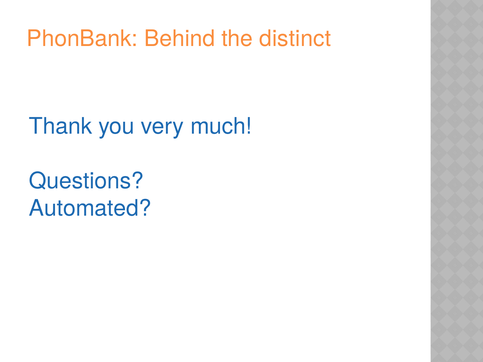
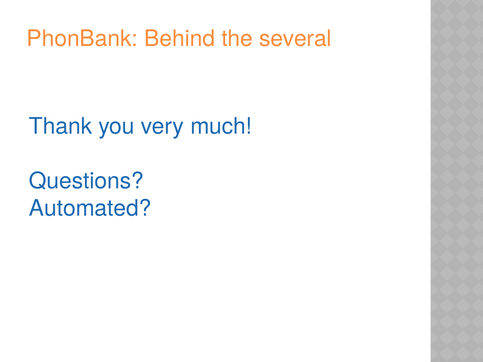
distinct: distinct -> several (295, 39)
